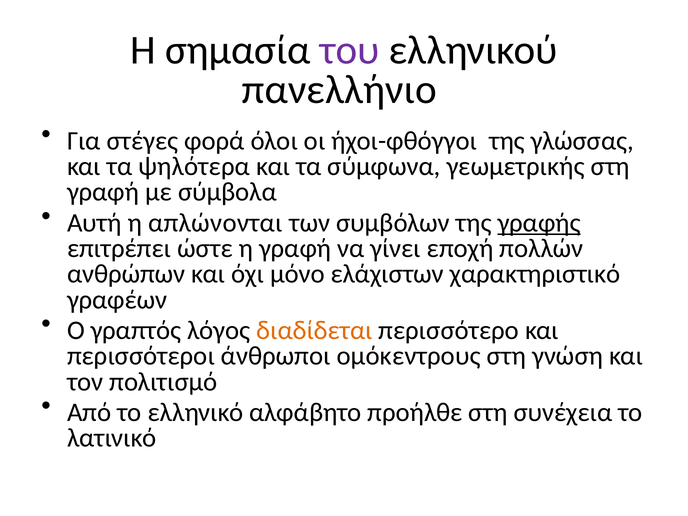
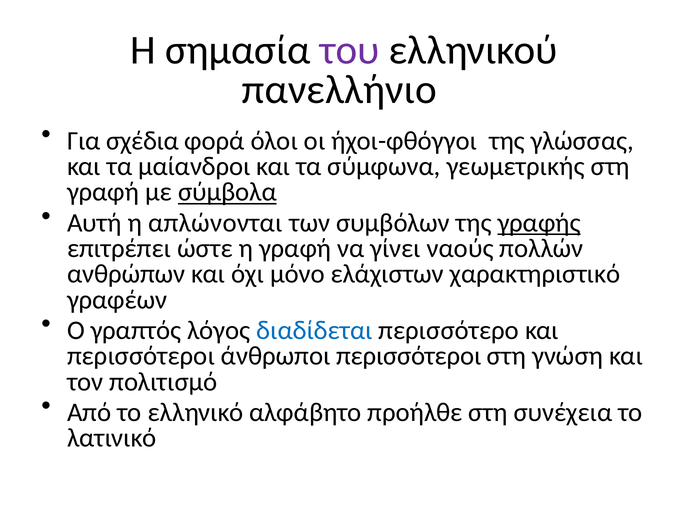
στέγες: στέγες -> σχέδια (143, 141)
ψηλότερα: ψηλότερα -> μαίανδροι (194, 166)
σύμβολα underline: none -> present (227, 192)
εποχή: εποχή -> ναούς (460, 248)
διαδίδεται colour: orange -> blue (314, 330)
άνθρωποι ομόκεντρους: ομόκεντρους -> περισσότεροι (409, 356)
